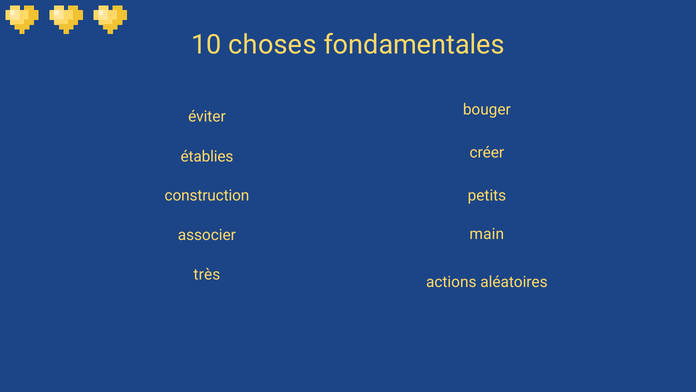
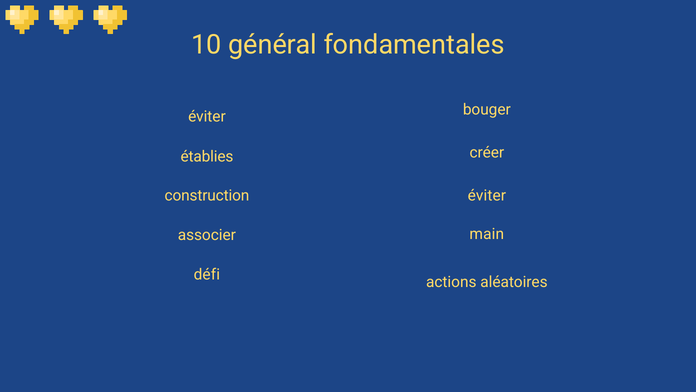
choses: choses -> général (273, 45)
petits: petits -> éviter (487, 195)
très: très -> défi (207, 274)
